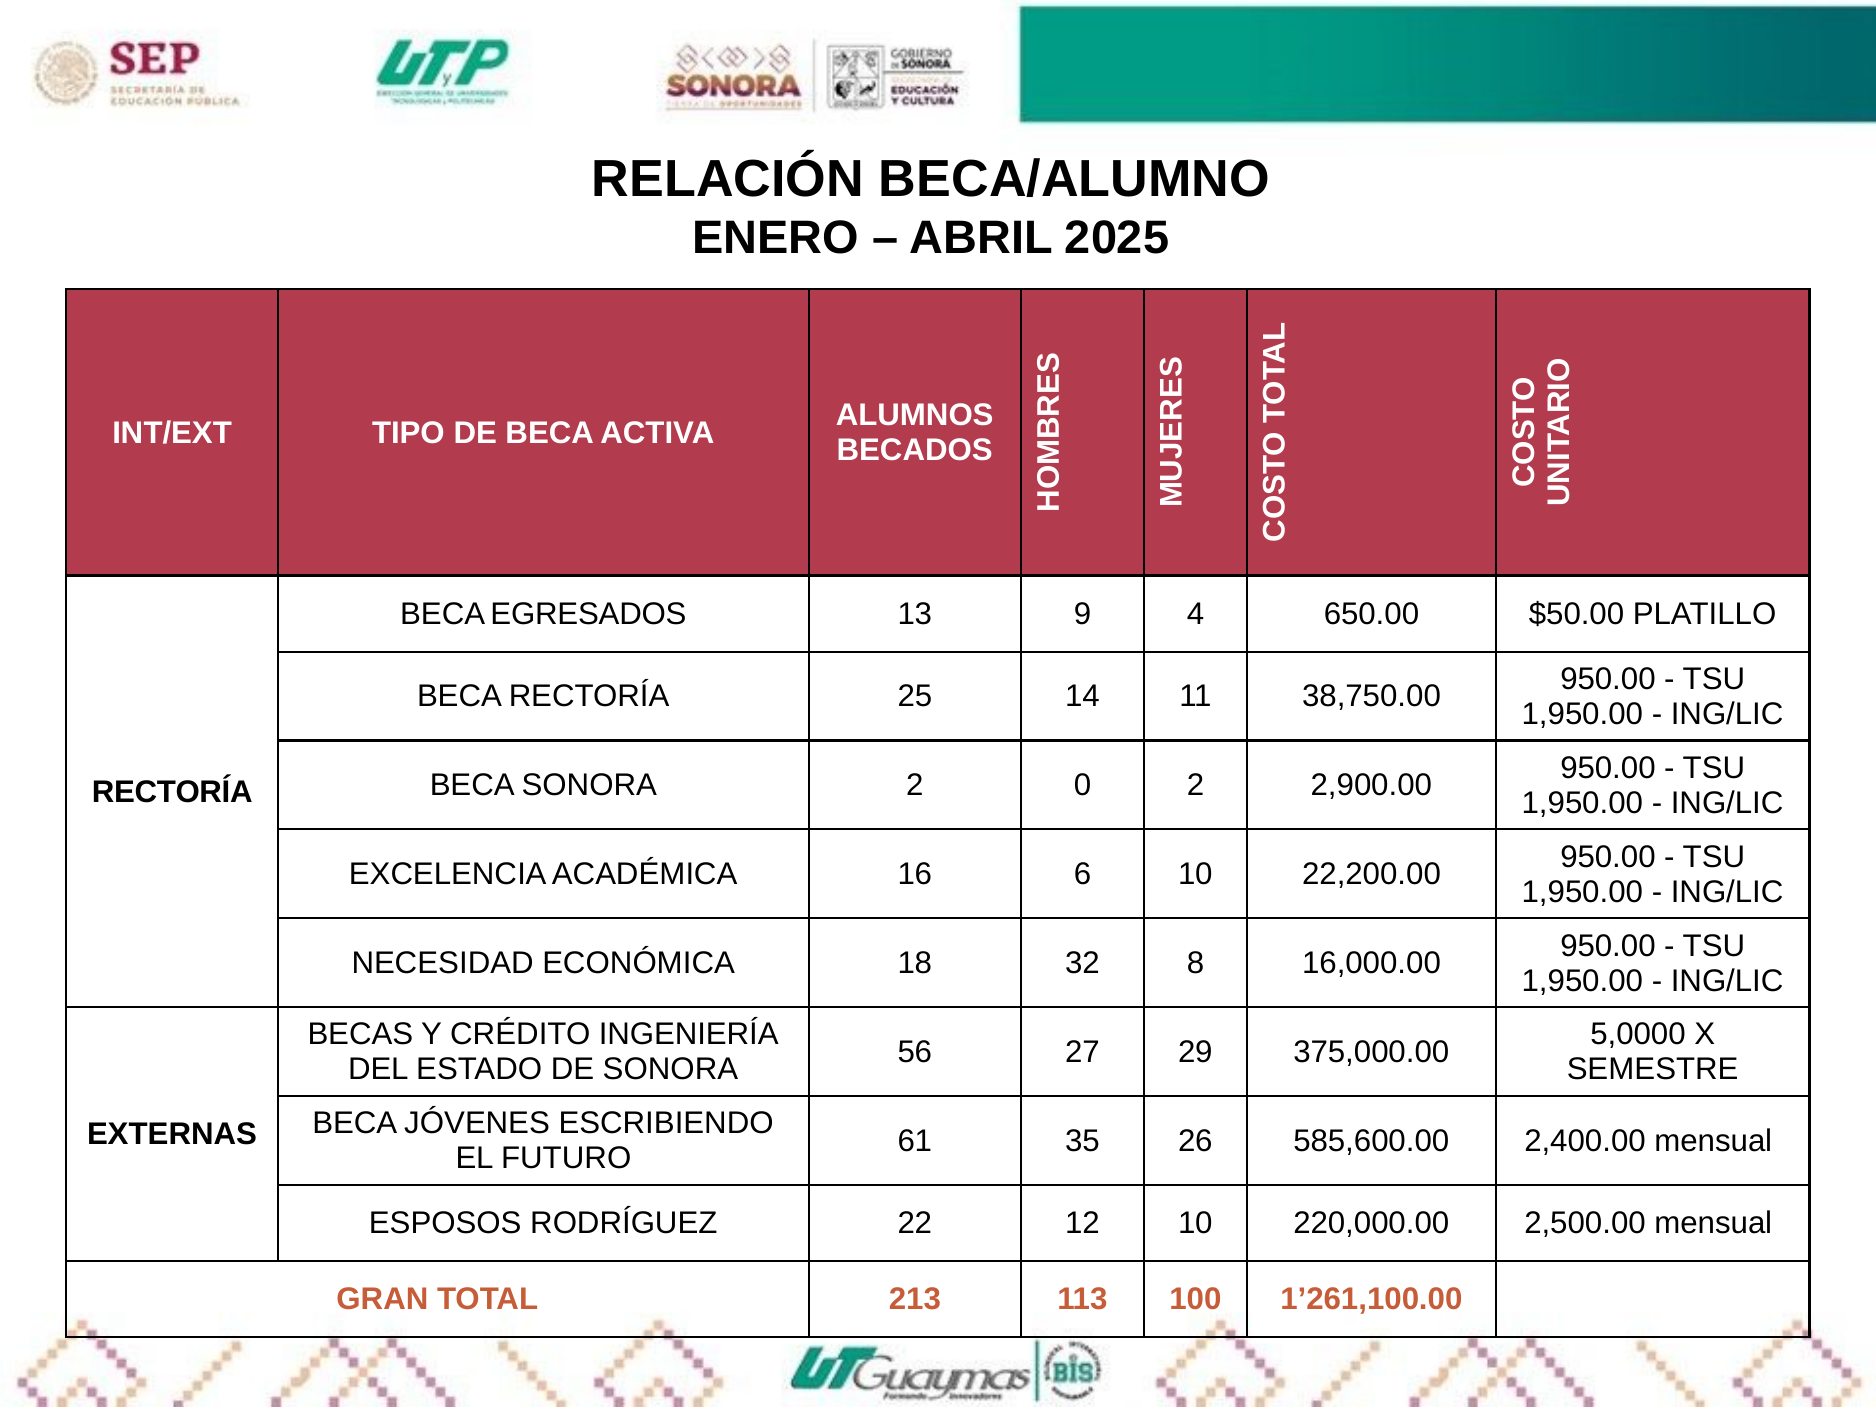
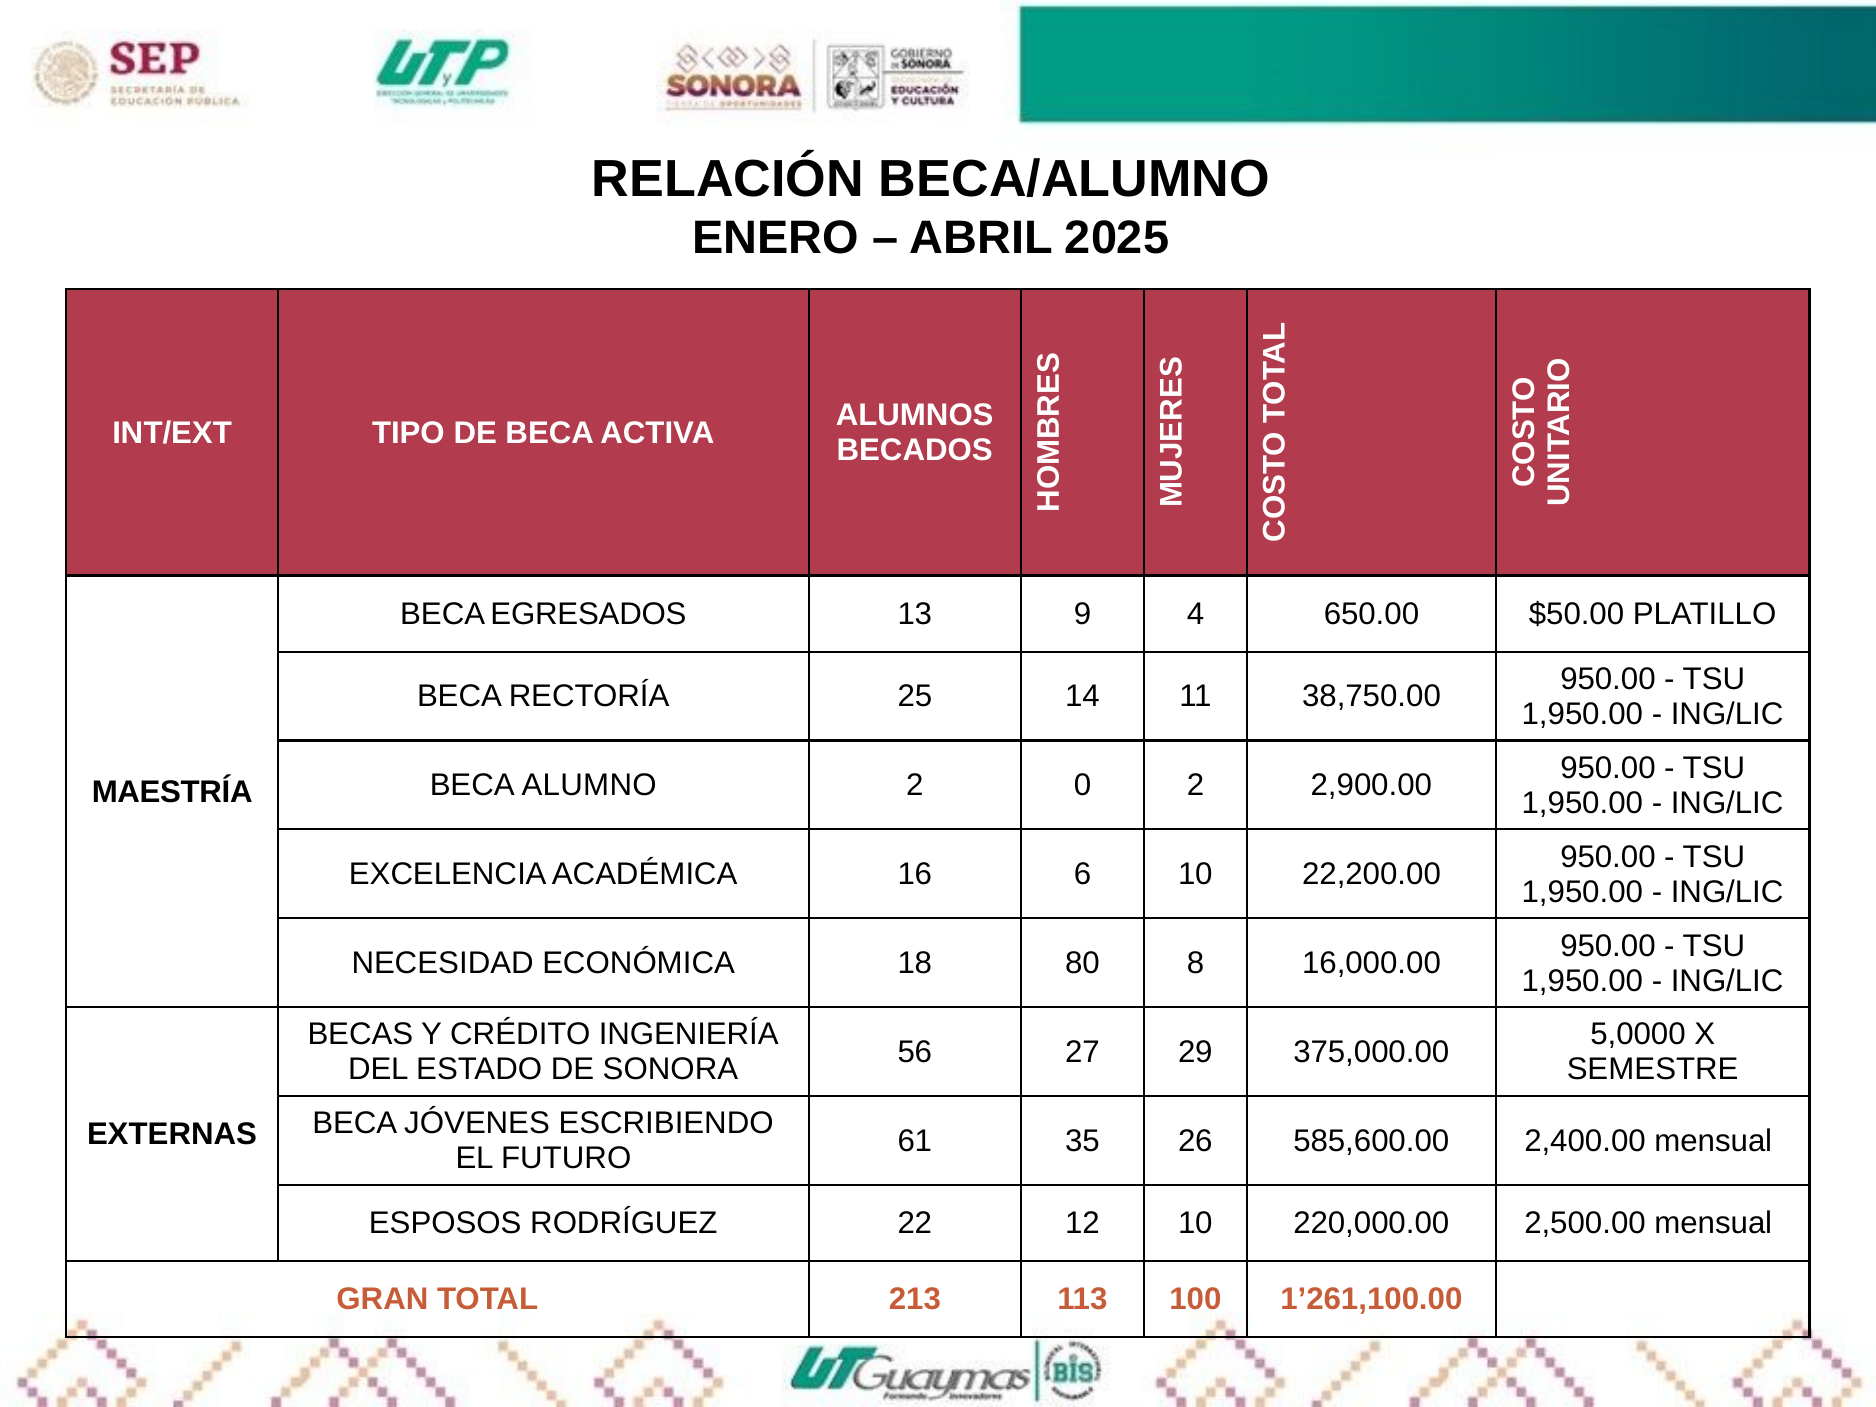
BECA SONORA: SONORA -> ALUMNO (589, 786)
RECTORÍA: RECTORÍA -> MAESTRÍA (172, 792)
32: 32 -> 80 (1082, 963)
